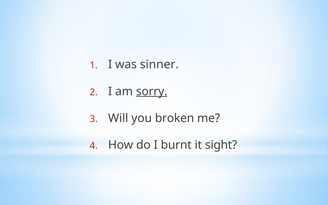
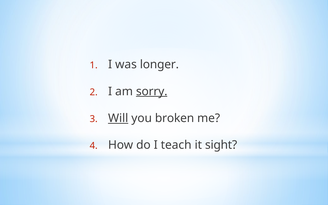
sinner: sinner -> longer (159, 65)
Will underline: none -> present (118, 118)
burnt: burnt -> teach (176, 145)
